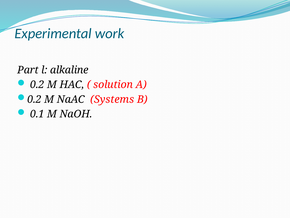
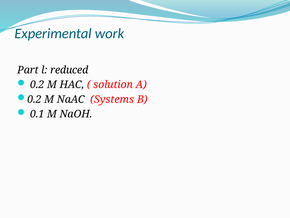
alkaline: alkaline -> reduced (69, 70)
